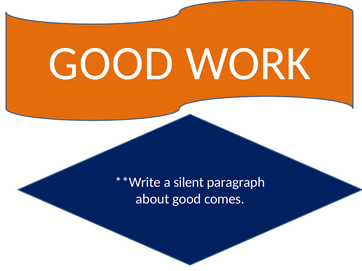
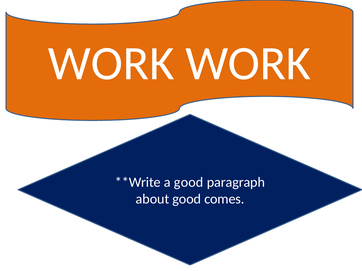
GOOD: GOOD -> WORK (111, 64)
a silent: silent -> good (189, 183)
